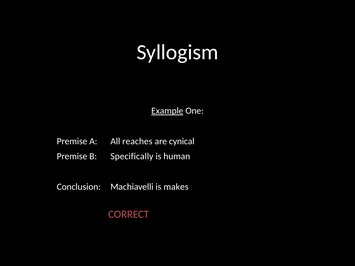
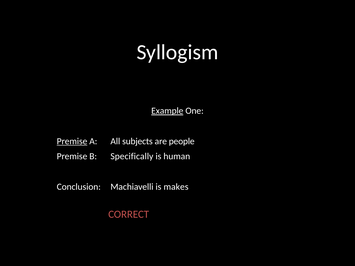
Premise underline: none -> present (72, 141)
reaches: reaches -> subjects (137, 141)
cynical: cynical -> people (182, 141)
